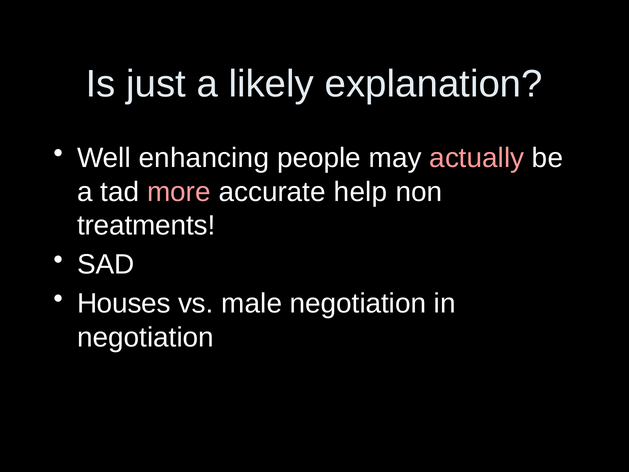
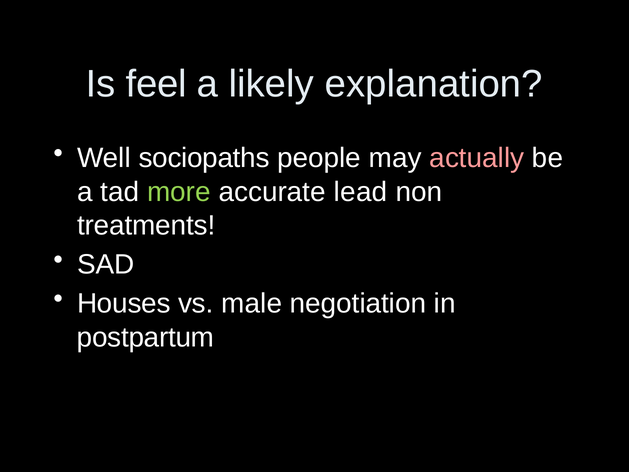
just: just -> feel (156, 84)
enhancing: enhancing -> sociopaths (204, 158)
more colour: pink -> light green (179, 192)
help: help -> lead (361, 192)
negotiation: negotiation -> postpartum (146, 337)
